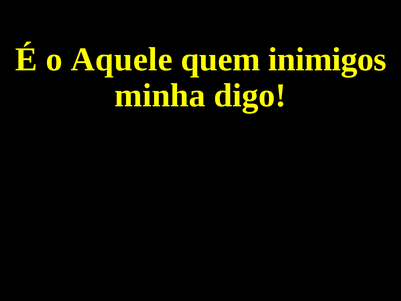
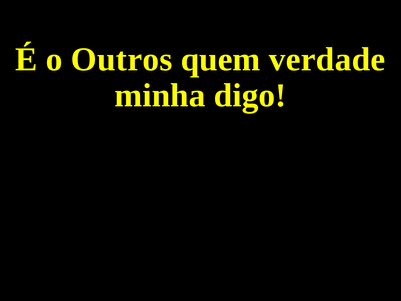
Aquele: Aquele -> Outros (122, 59)
inimigos: inimigos -> verdade (327, 59)
